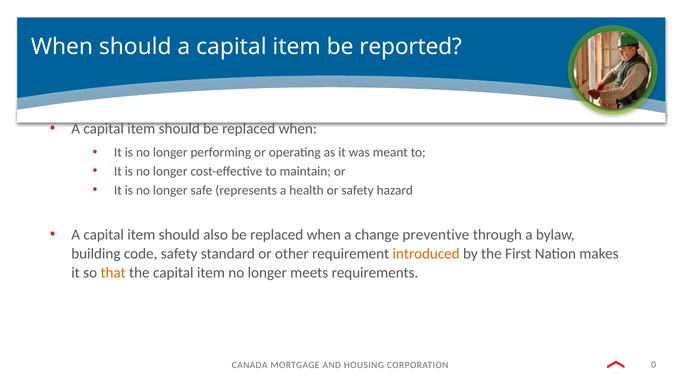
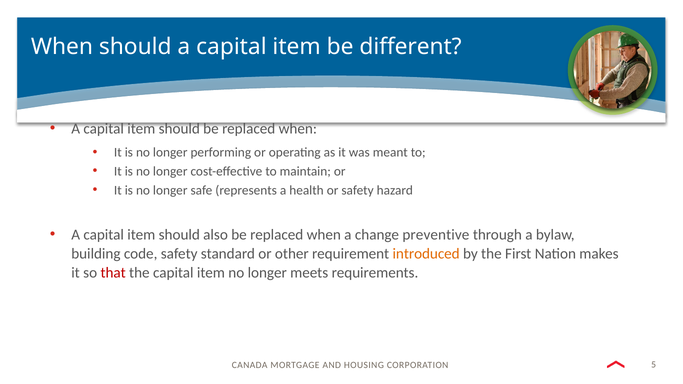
reported: reported -> different (411, 47)
that colour: orange -> red (113, 273)
0: 0 -> 5 (654, 365)
